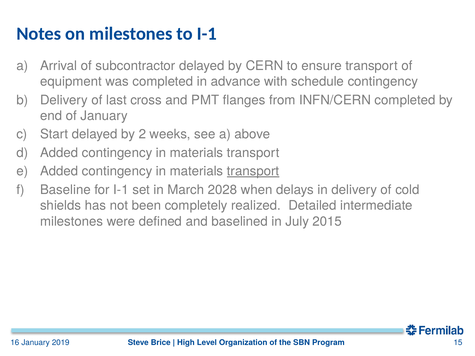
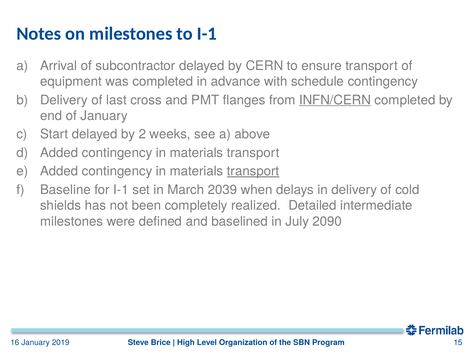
INFN/CERN underline: none -> present (335, 100)
2028: 2028 -> 2039 (223, 190)
2015: 2015 -> 2090 (327, 221)
